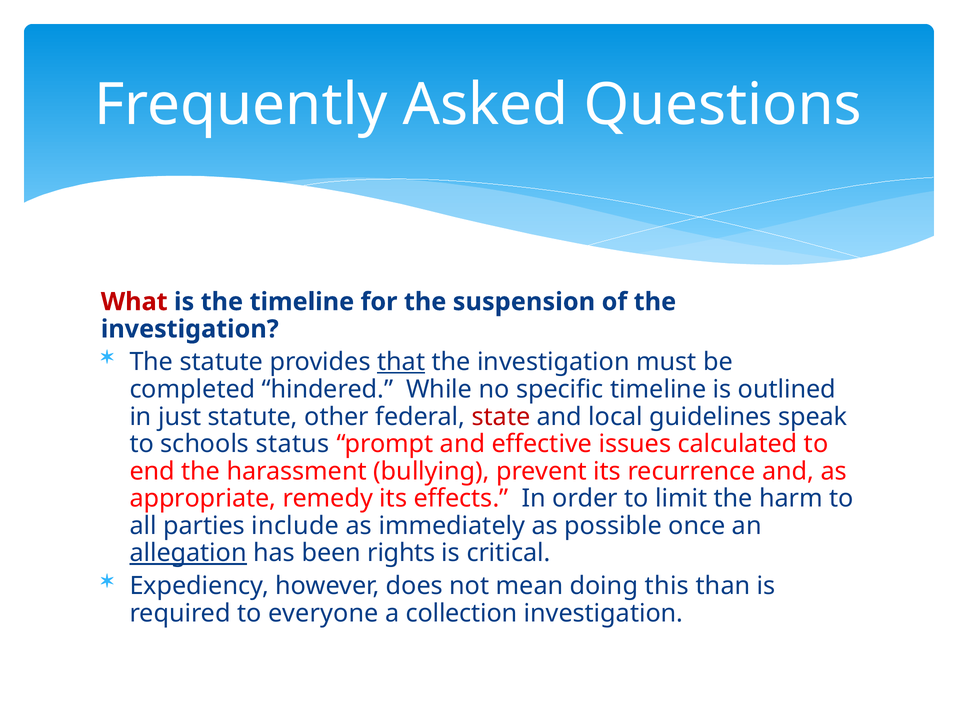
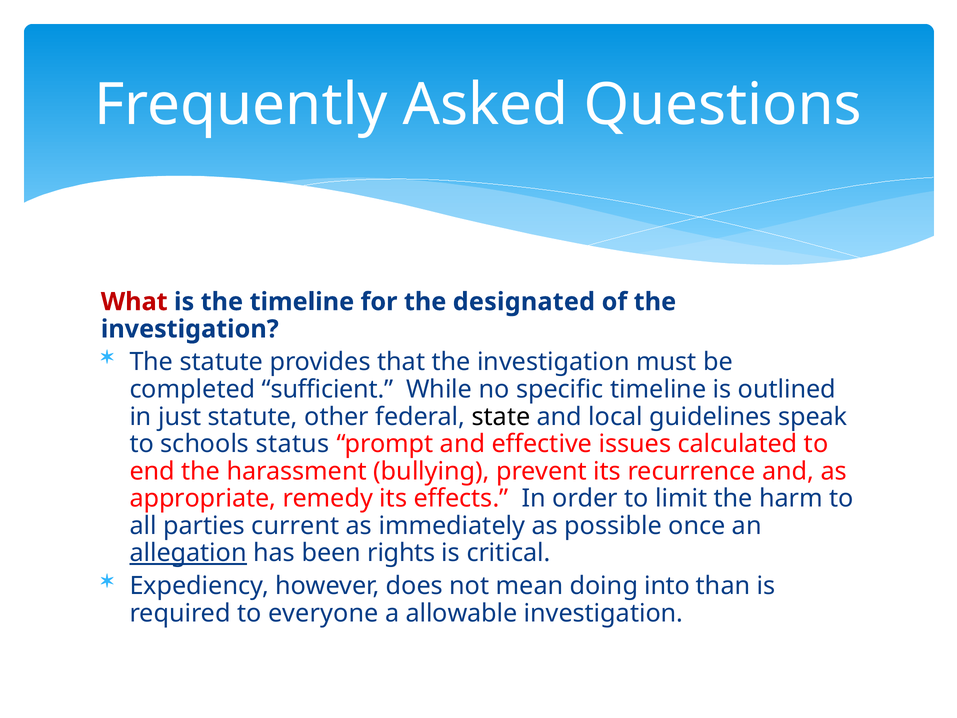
suspension: suspension -> designated (524, 302)
that underline: present -> none (401, 362)
hindered: hindered -> sufficient (328, 389)
state colour: red -> black (501, 417)
include: include -> current (295, 526)
this: this -> into (667, 586)
collection: collection -> allowable (462, 613)
